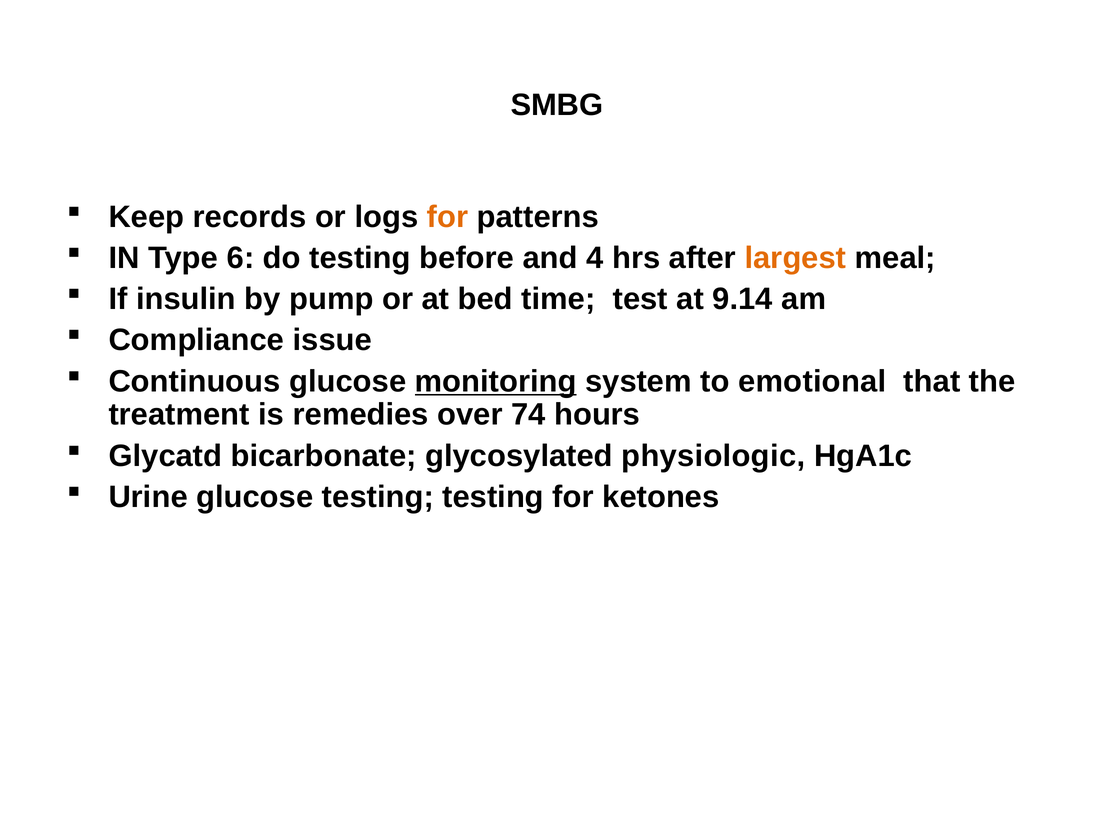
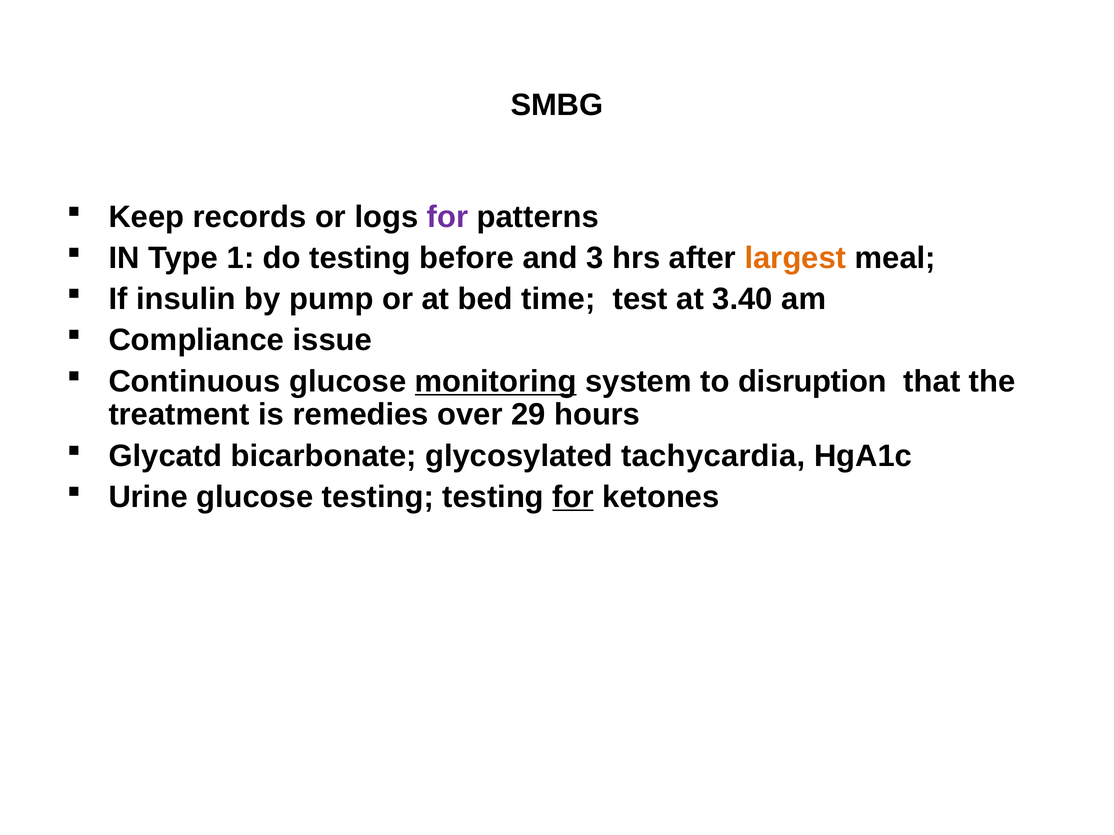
for colour: orange -> purple (447, 217)
6: 6 -> 1 (241, 258)
4: 4 -> 3 (595, 258)
9.14: 9.14 -> 3.40 (743, 299)
emotional: emotional -> disruption (812, 382)
74: 74 -> 29 (528, 415)
physiologic: physiologic -> tachycardia (713, 456)
for underline: none -> present (573, 497)
